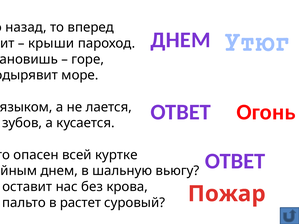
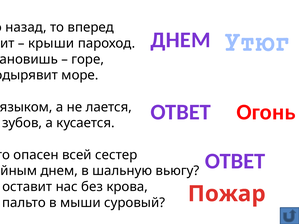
куртке: куртке -> сестер (116, 155)
растет: растет -> мыши (80, 203)
